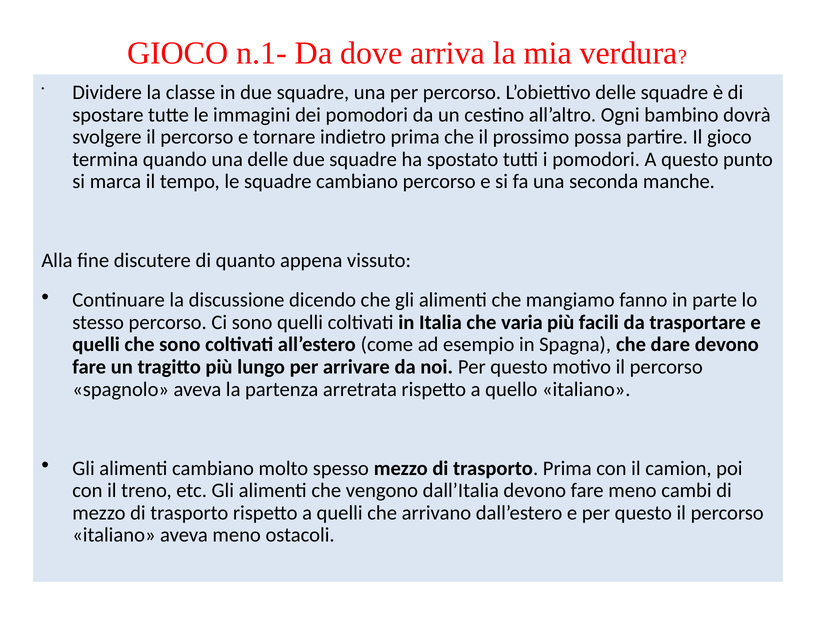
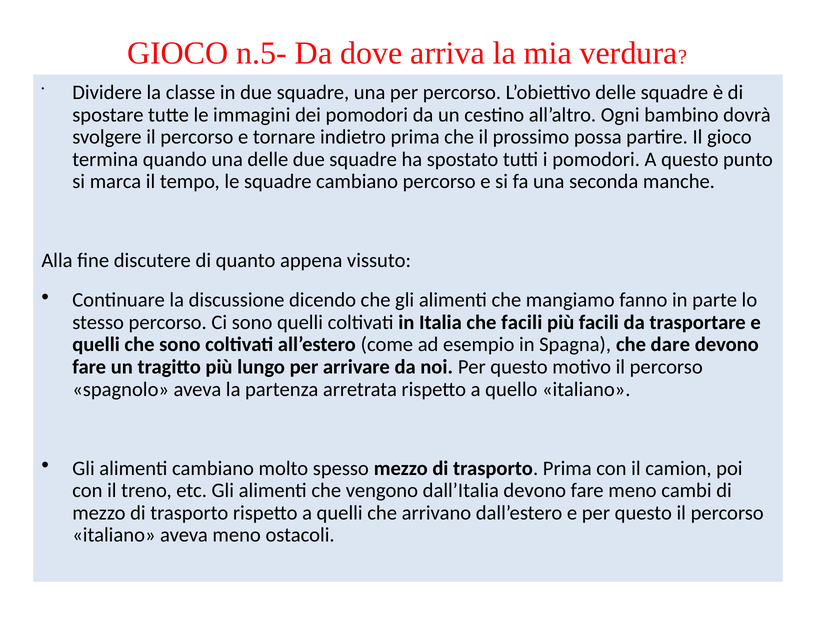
n.1-: n.1- -> n.5- (262, 53)
che varia: varia -> facili (522, 322)
